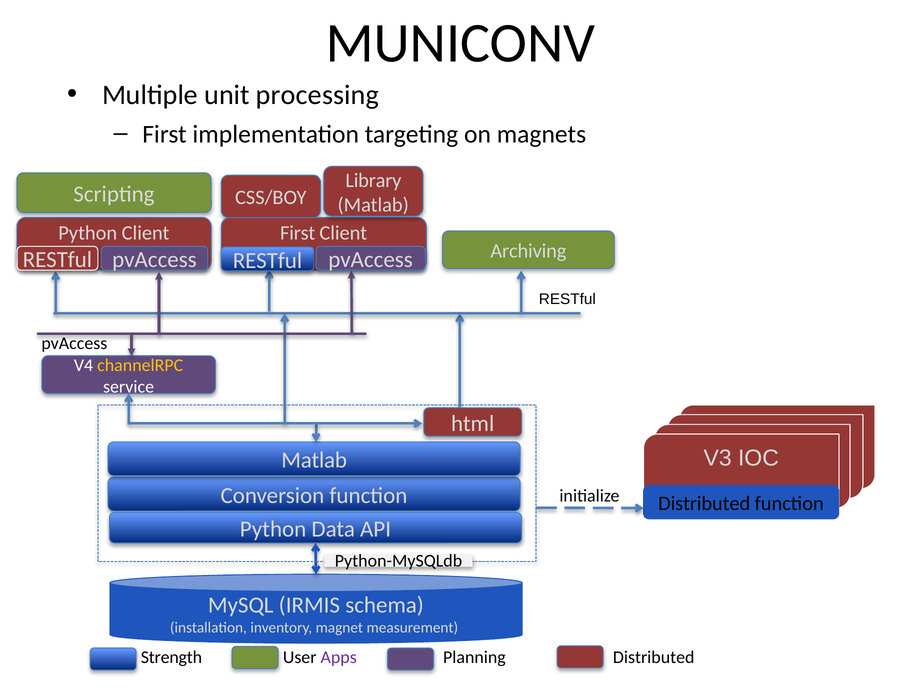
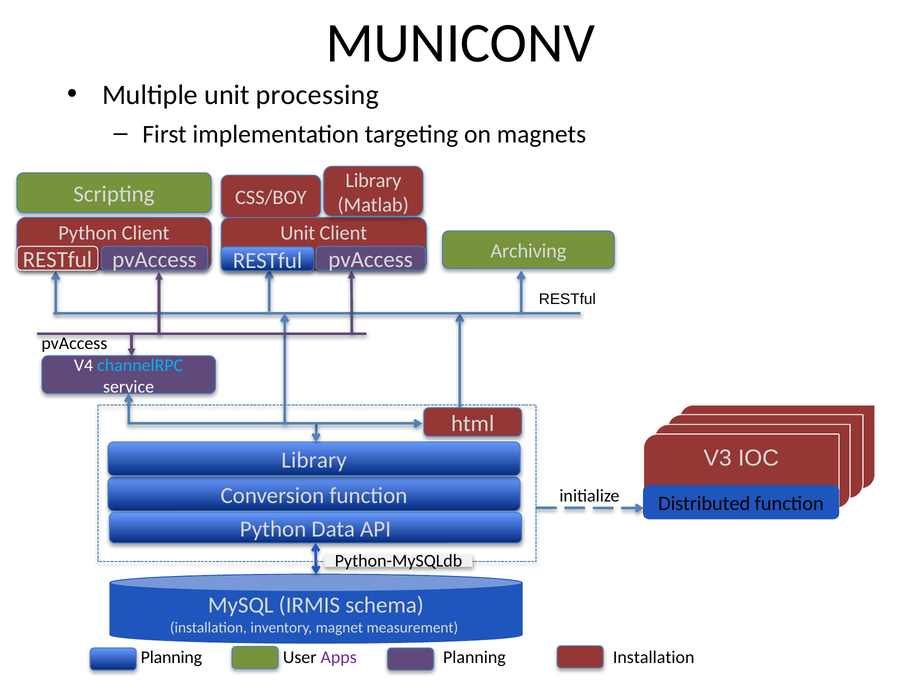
First: First -> Unit (298, 233)
channelRPC colour: yellow -> light blue (140, 365)
Matlab: Matlab -> Library (314, 460)
Strength: Strength -> Planning (171, 657)
Planning Distributed: Distributed -> Installation (654, 657)
